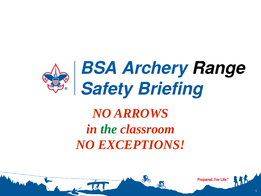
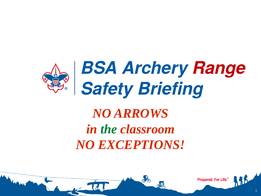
Range colour: black -> red (219, 68)
